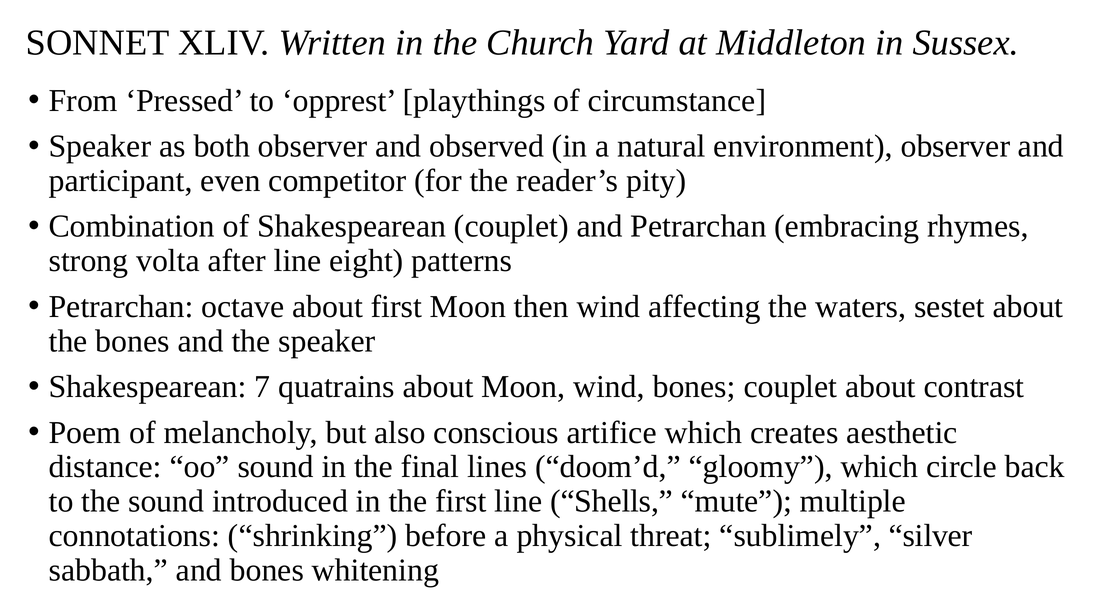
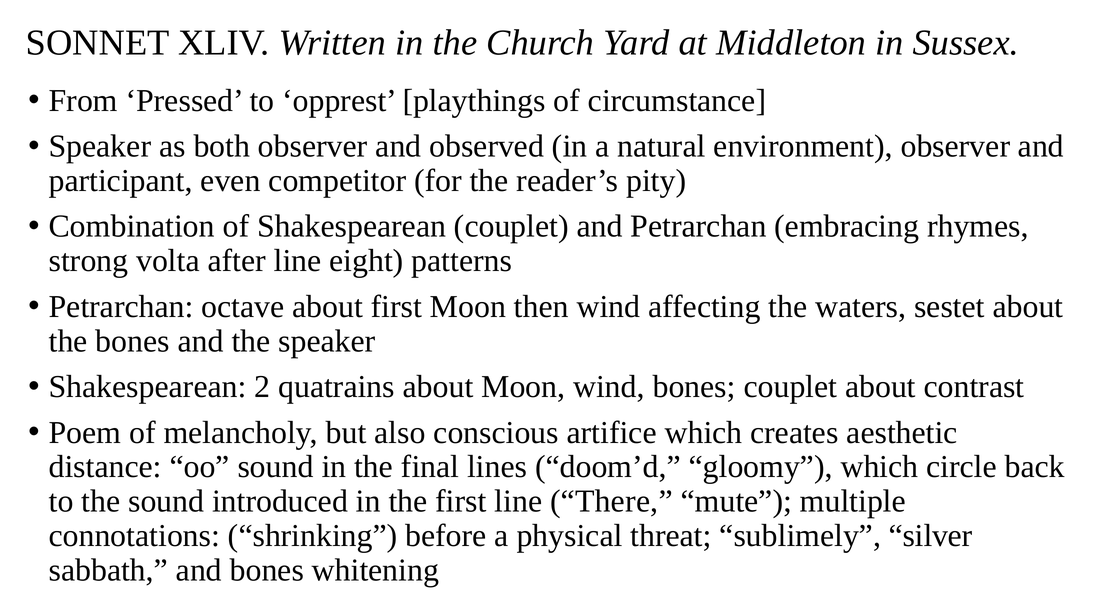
7: 7 -> 2 (262, 387)
Shells: Shells -> There (611, 501)
